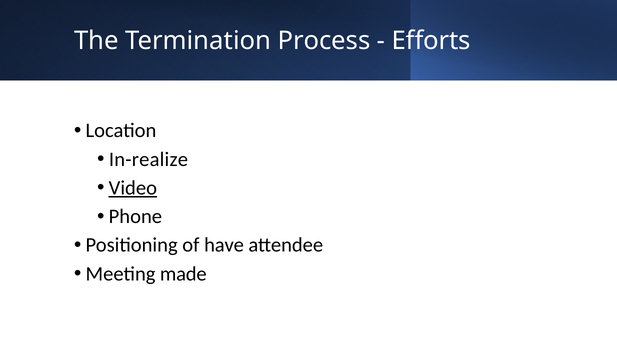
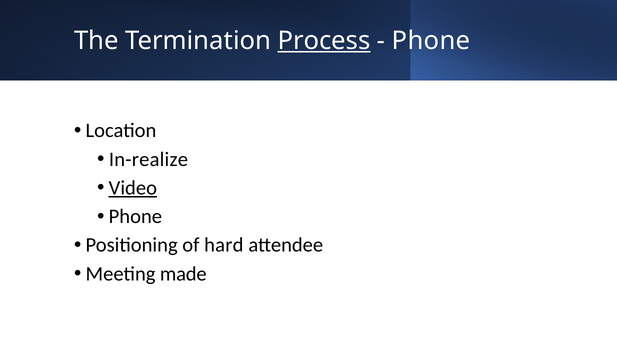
Process underline: none -> present (324, 41)
Efforts: Efforts -> Phone (431, 41)
have: have -> hard (224, 245)
